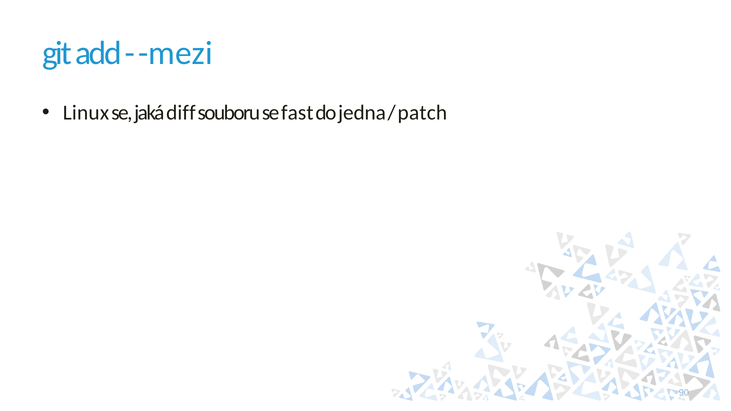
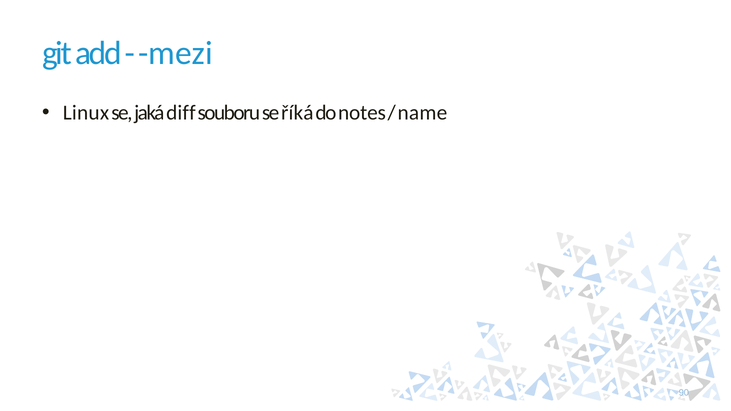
fast: fast -> říká (297, 113)
jedna: jedna -> notes (362, 113)
patch: patch -> name (422, 113)
